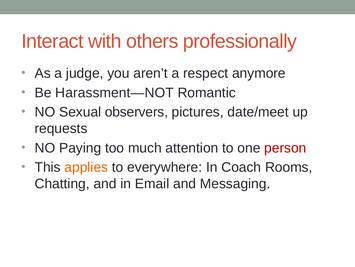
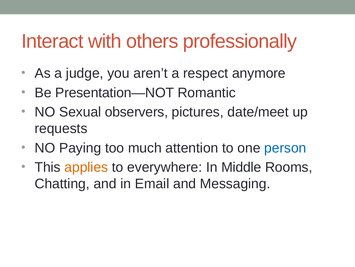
Harassment—NOT: Harassment—NOT -> Presentation—NOT (115, 92)
person colour: red -> blue (285, 148)
Coach: Coach -> Middle (241, 167)
